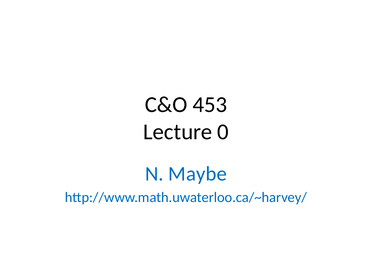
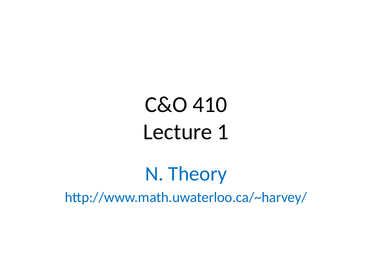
453: 453 -> 410 (210, 105)
0: 0 -> 1 (223, 132)
Maybe: Maybe -> Theory (198, 174)
